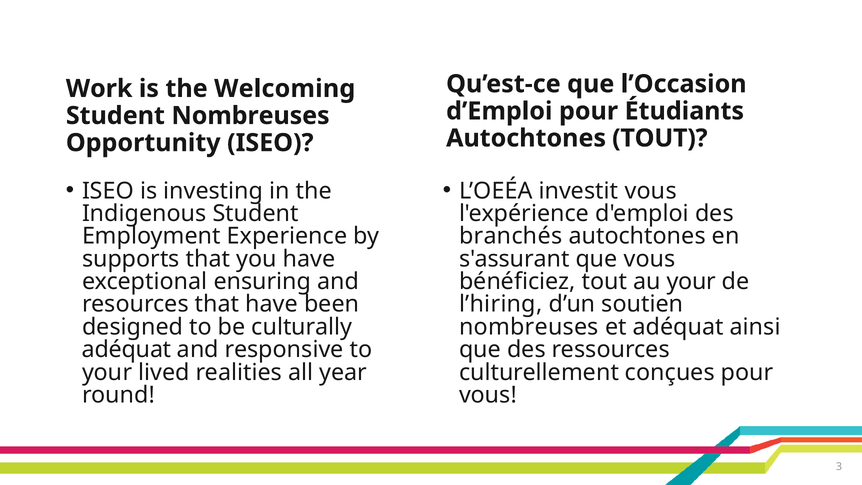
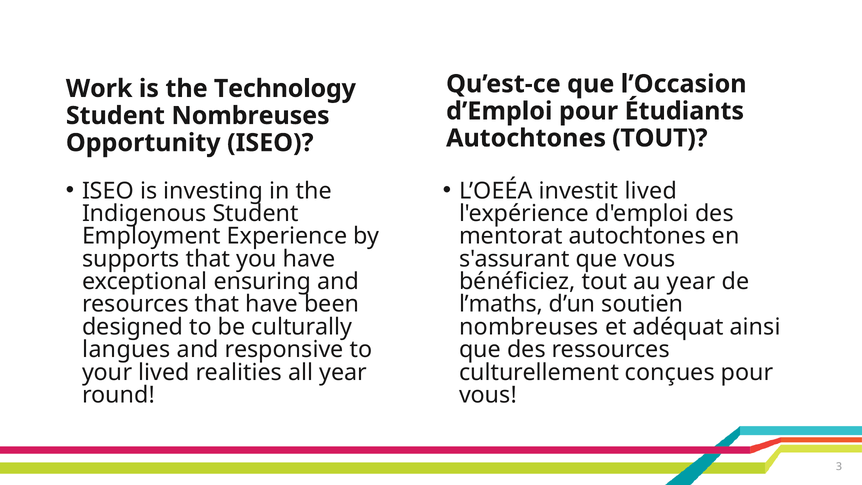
Welcoming: Welcoming -> Technology (285, 89)
investit vous: vous -> lived (651, 191)
branchés: branchés -> mentorat (511, 236)
au your: your -> year (691, 282)
l’hiring: l’hiring -> l’maths (501, 304)
adéquat: adéquat -> langues (126, 350)
